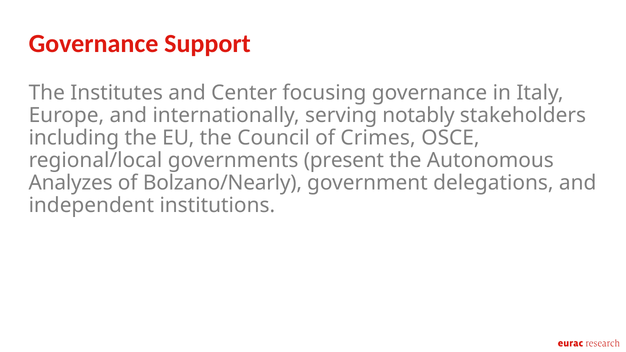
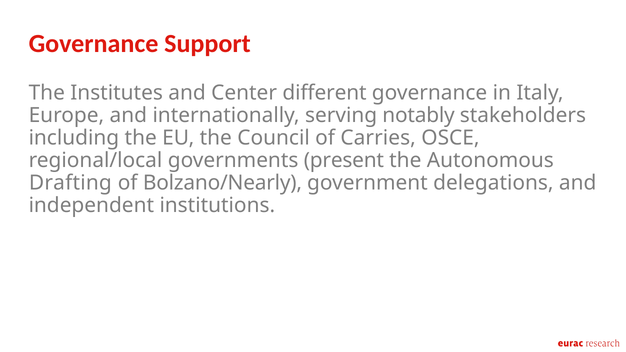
focusing: focusing -> different (325, 93)
Crimes: Crimes -> Carries (378, 138)
Analyzes: Analyzes -> Drafting (70, 183)
